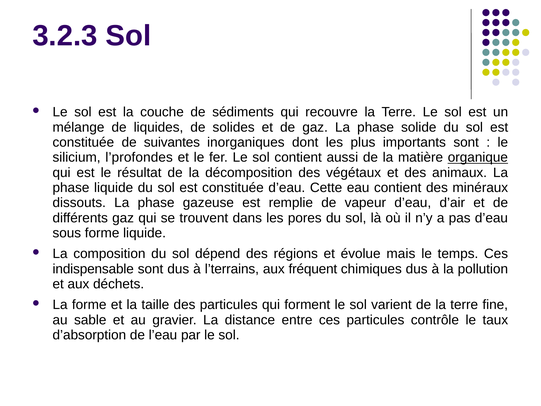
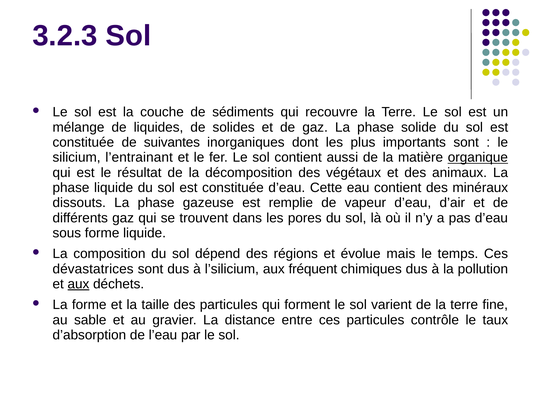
l’profondes: l’profondes -> l’entrainant (139, 157)
indispensable: indispensable -> dévastatrices (93, 269)
l’terrains: l’terrains -> l’silicium (232, 269)
aux underline: none -> present (78, 284)
